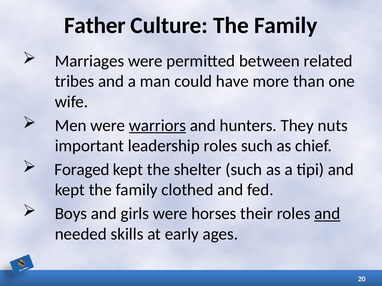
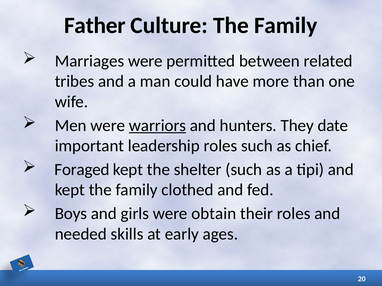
nuts: nuts -> date (333, 126)
horses: horses -> obtain (214, 214)
and underline: present -> none (327, 214)
